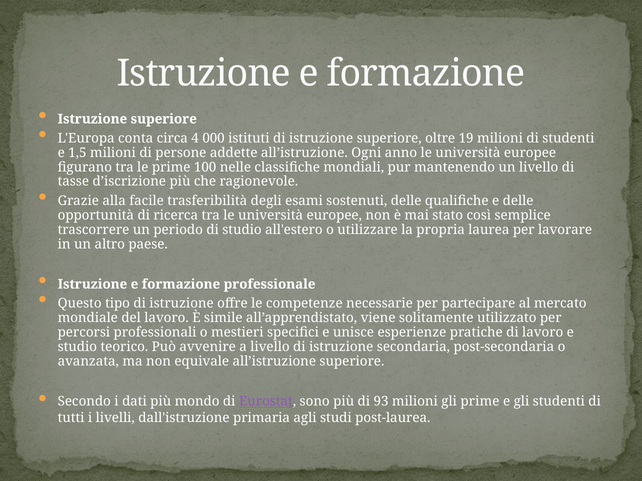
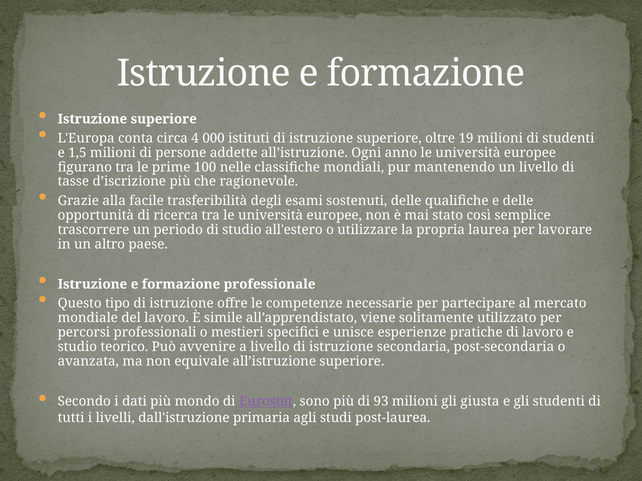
gli prime: prime -> giusta (480, 402)
